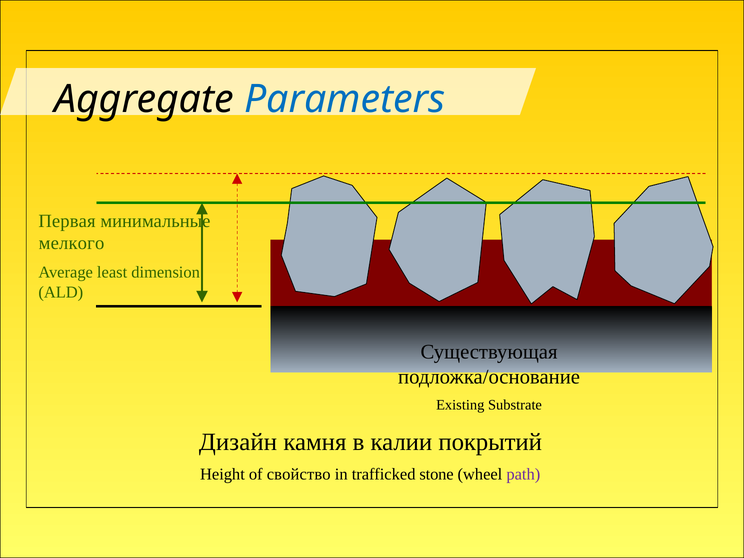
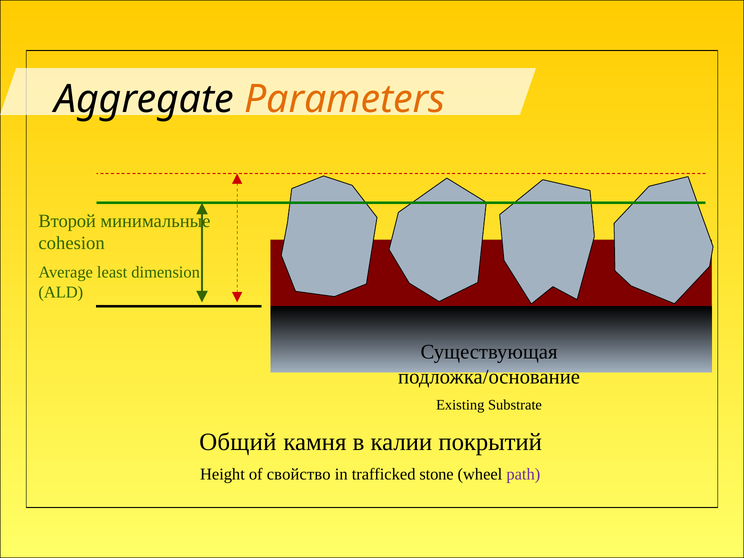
Parameters colour: blue -> orange (345, 99)
Первая: Первая -> Второй (67, 221)
мелкого: мелкого -> cohesion (72, 243)
Дизайн: Дизайн -> Общий (238, 442)
